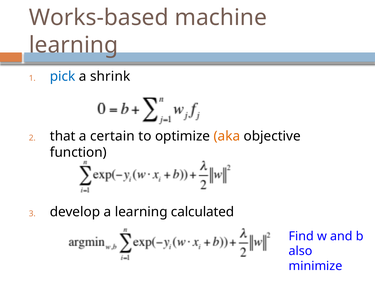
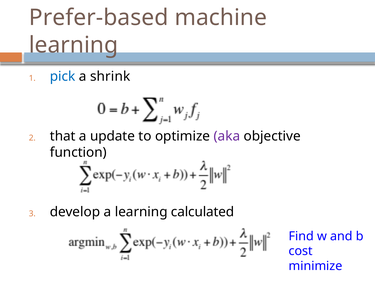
Works-based: Works-based -> Prefer-based (99, 18)
certain: certain -> update (113, 136)
aka colour: orange -> purple (227, 136)
also: also -> cost (301, 251)
